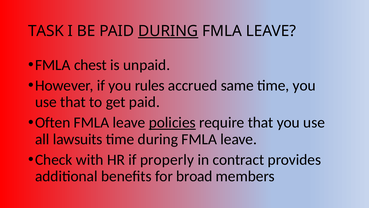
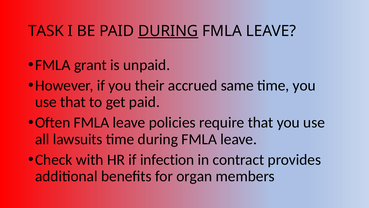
chest: chest -> grant (90, 65)
rules: rules -> their (150, 85)
policies underline: present -> none (172, 122)
properly: properly -> infection (167, 159)
broad: broad -> organ (194, 176)
